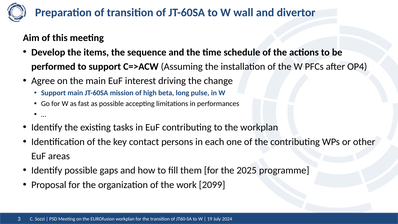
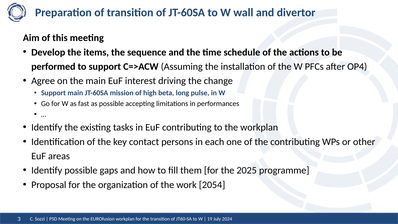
2099: 2099 -> 2054 (212, 185)
